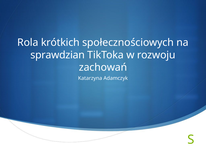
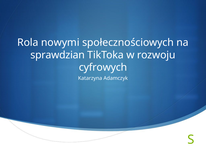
krótkich: krótkich -> nowymi (60, 42)
zachowań: zachowań -> cyfrowych (103, 67)
